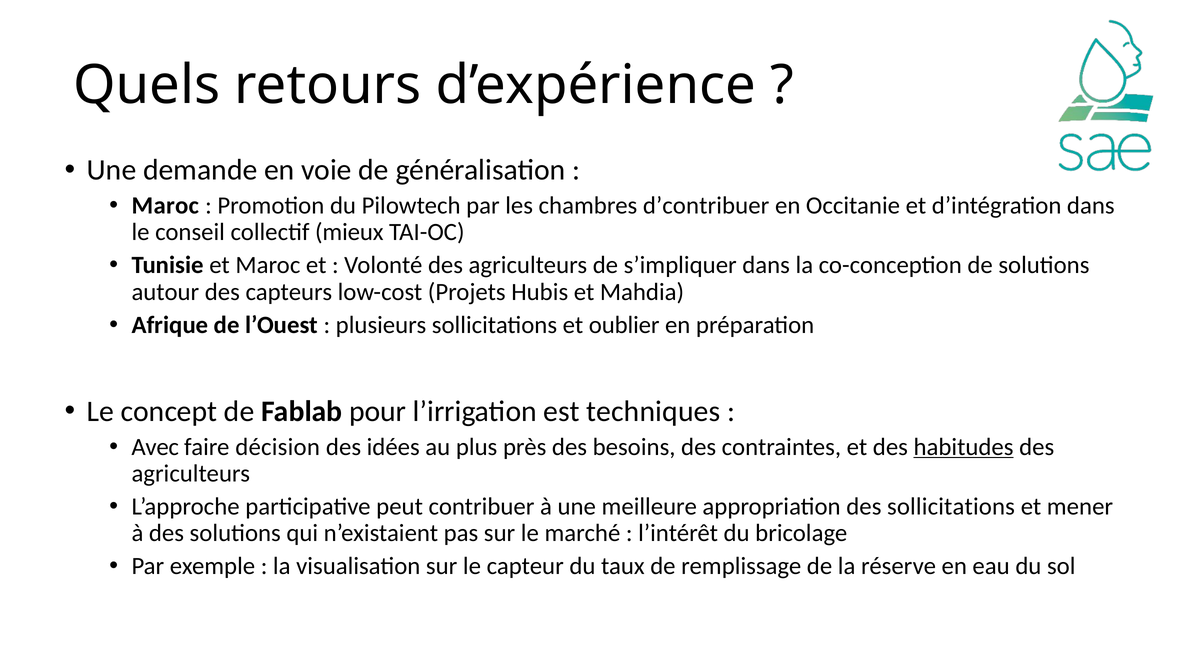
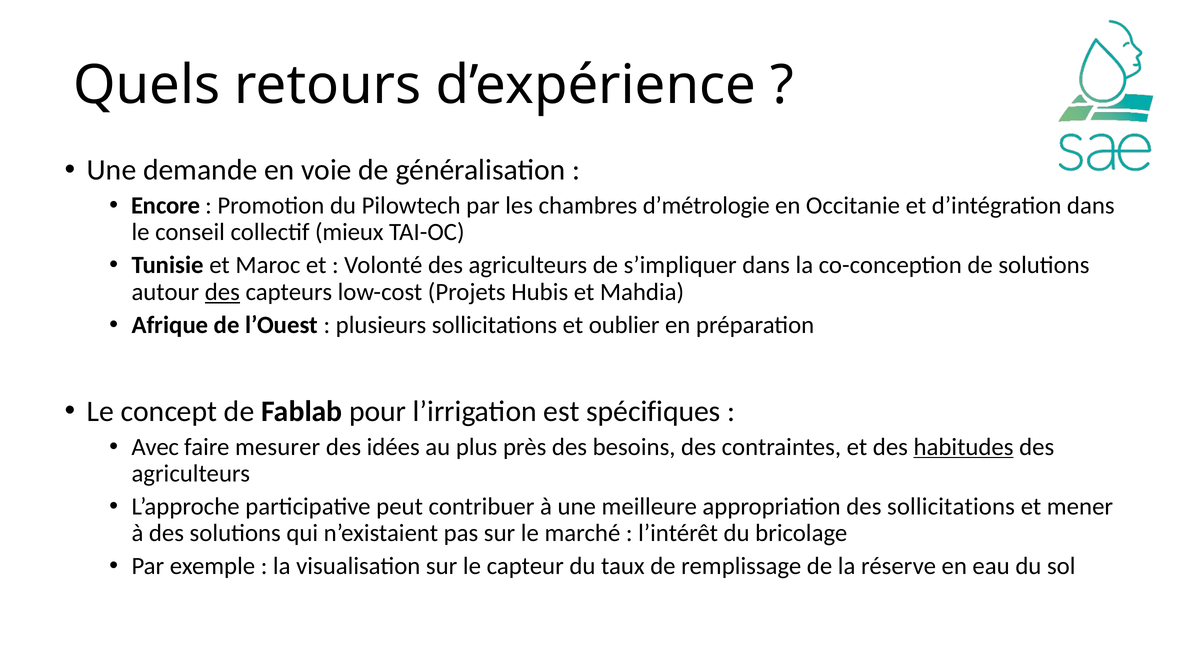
Maroc: Maroc -> Encore (166, 205)
d’contribuer: d’contribuer -> d’métrologie (706, 205)
des underline: none -> present (222, 292)
techniques: techniques -> spécifiques (653, 411)
décision: décision -> mesurer (278, 447)
